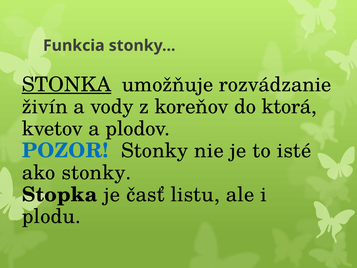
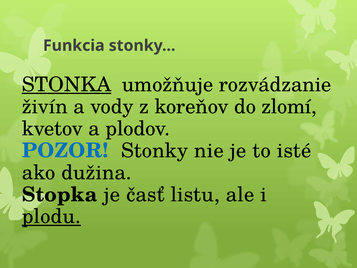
ktorá: ktorá -> zlomí (289, 107)
ako stonky: stonky -> dužina (97, 172)
plodu underline: none -> present (51, 216)
